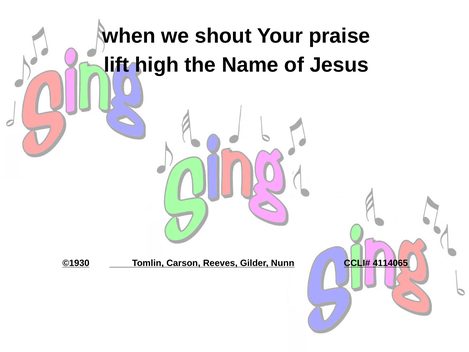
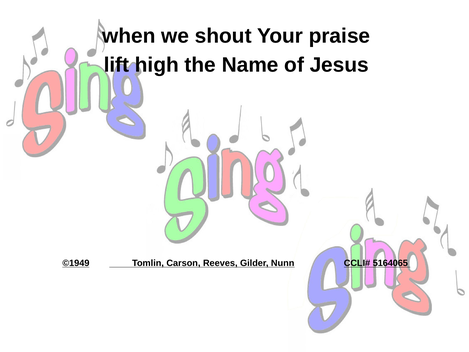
©1930: ©1930 -> ©1949 (76, 263)
4114065: 4114065 -> 5164065 (390, 263)
